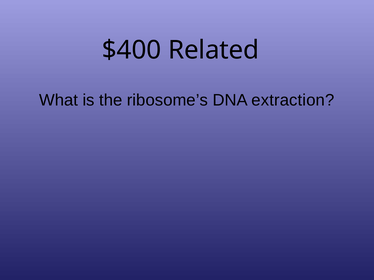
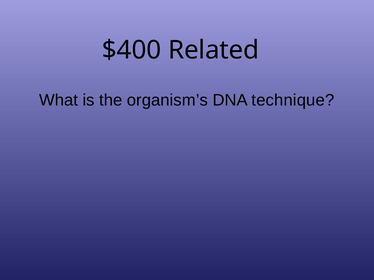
ribosome’s: ribosome’s -> organism’s (167, 100)
extraction: extraction -> technique (293, 100)
